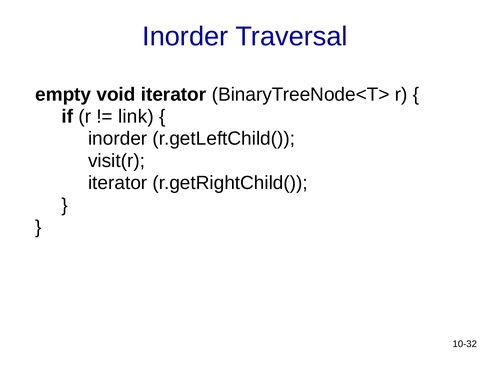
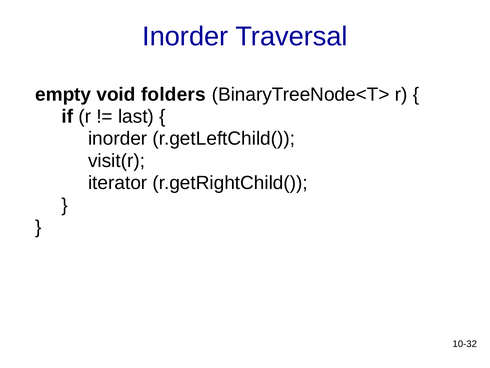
void iterator: iterator -> folders (173, 94)
link: link -> last (136, 116)
